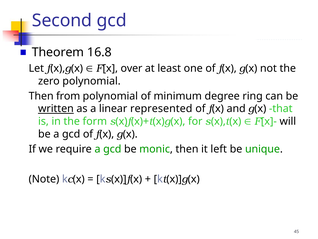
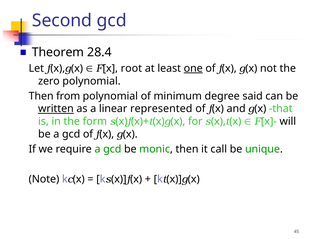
16.8: 16.8 -> 28.4 (99, 52)
over: over -> root (131, 68)
one underline: none -> present (193, 68)
ring: ring -> said (253, 96)
left: left -> call (219, 149)
